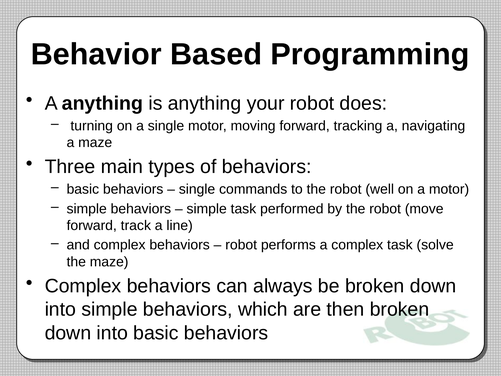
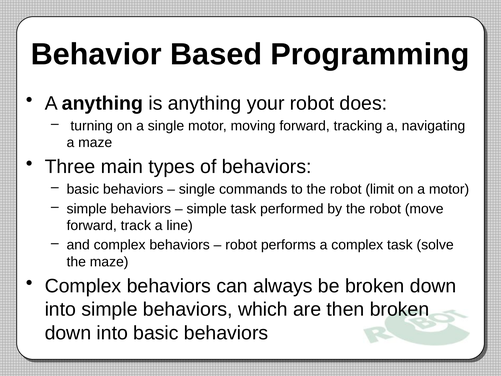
well: well -> limit (380, 189)
